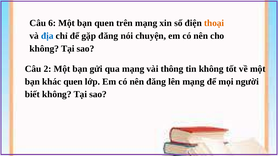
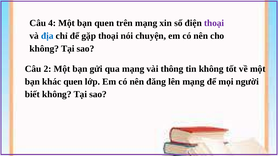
6: 6 -> 4 (52, 23)
thoại colour: orange -> purple (214, 23)
gặp đăng: đăng -> thoại (108, 36)
